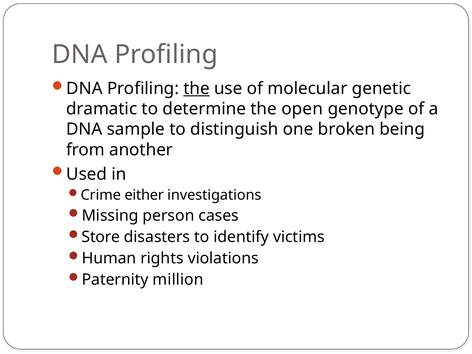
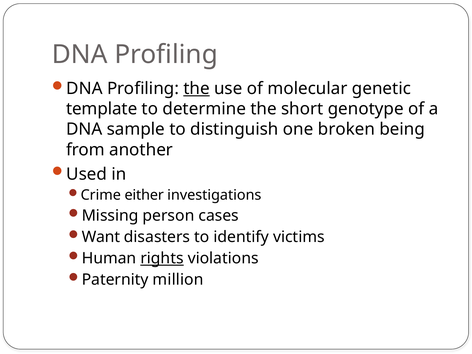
dramatic: dramatic -> template (102, 109)
open: open -> short (302, 109)
Store: Store -> Want (101, 237)
rights underline: none -> present (162, 258)
